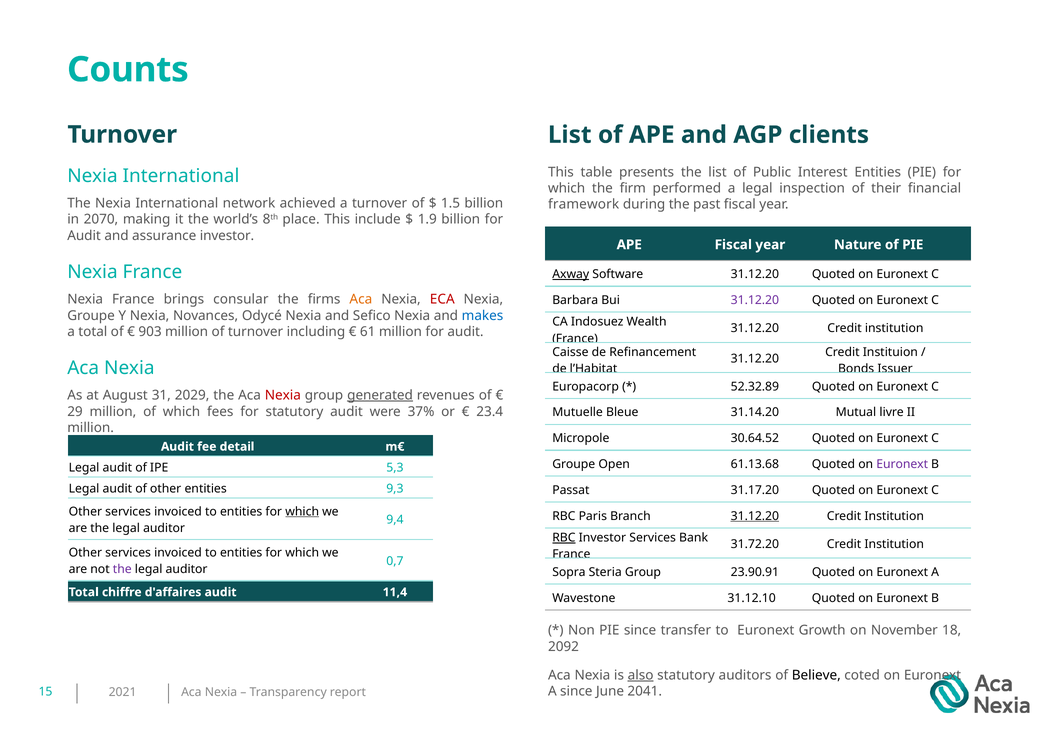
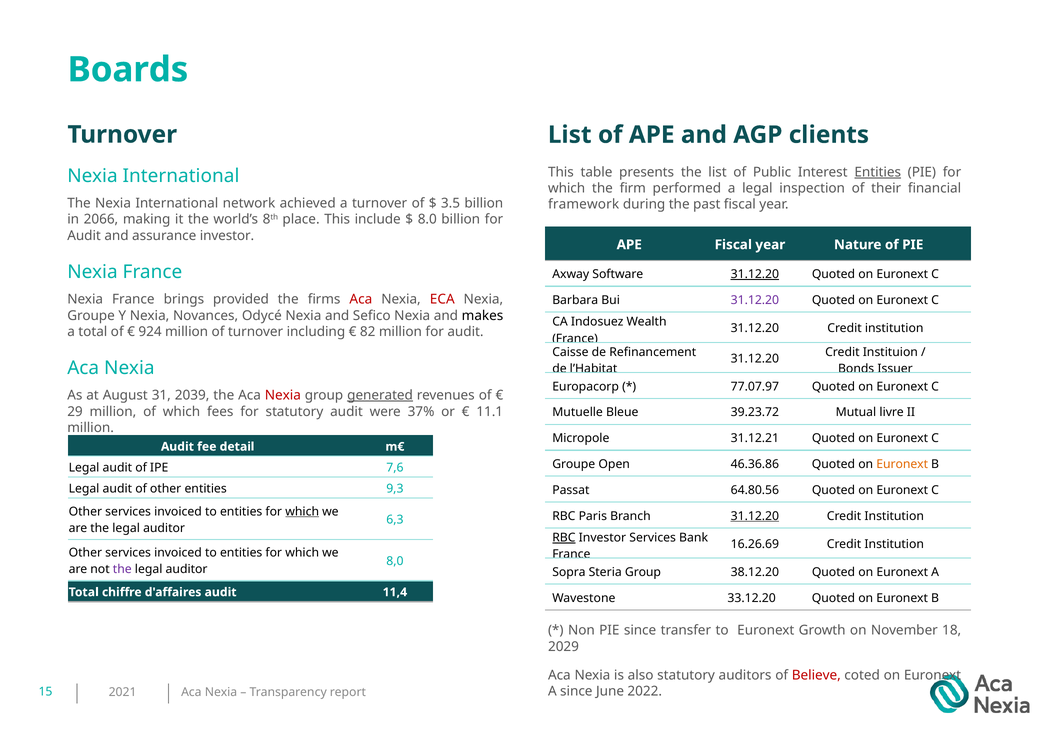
Counts: Counts -> Boards (128, 70)
Entities underline: none -> present (878, 172)
1.5: 1.5 -> 3.5 (451, 203)
2070: 2070 -> 2066 (101, 220)
1.9: 1.9 -> 8.0 (427, 220)
Axway underline: present -> none (571, 275)
31.12.20 underline: none -> present (755, 275)
consular: consular -> provided (241, 299)
Aca colour: orange -> red (361, 299)
makes colour: blue -> black (482, 316)
903: 903 -> 924 (150, 332)
61: 61 -> 82 (368, 332)
52.32.89: 52.32.89 -> 77.07.97 (755, 387)
2029: 2029 -> 2039 (192, 396)
23.4: 23.4 -> 11.1 (490, 412)
31.14.20: 31.14.20 -> 39.23.72 (755, 413)
30.64.52: 30.64.52 -> 31.12.21 (755, 439)
61.13.68: 61.13.68 -> 46.36.86 (755, 465)
Euronext colour: purple -> orange (902, 465)
5,3: 5,3 -> 7,6 (395, 468)
31.17.20: 31.17.20 -> 64.80.56 (755, 490)
9,4: 9,4 -> 6,3 (395, 520)
31.72.20: 31.72.20 -> 16.26.69 (755, 544)
0,7: 0,7 -> 8,0 (395, 561)
23.90.91: 23.90.91 -> 38.12.20 (755, 573)
31.12.10: 31.12.10 -> 33.12.20 (752, 598)
2092: 2092 -> 2029 (564, 647)
also underline: present -> none (641, 675)
Believe colour: black -> red (816, 675)
2041: 2041 -> 2022 (645, 692)
